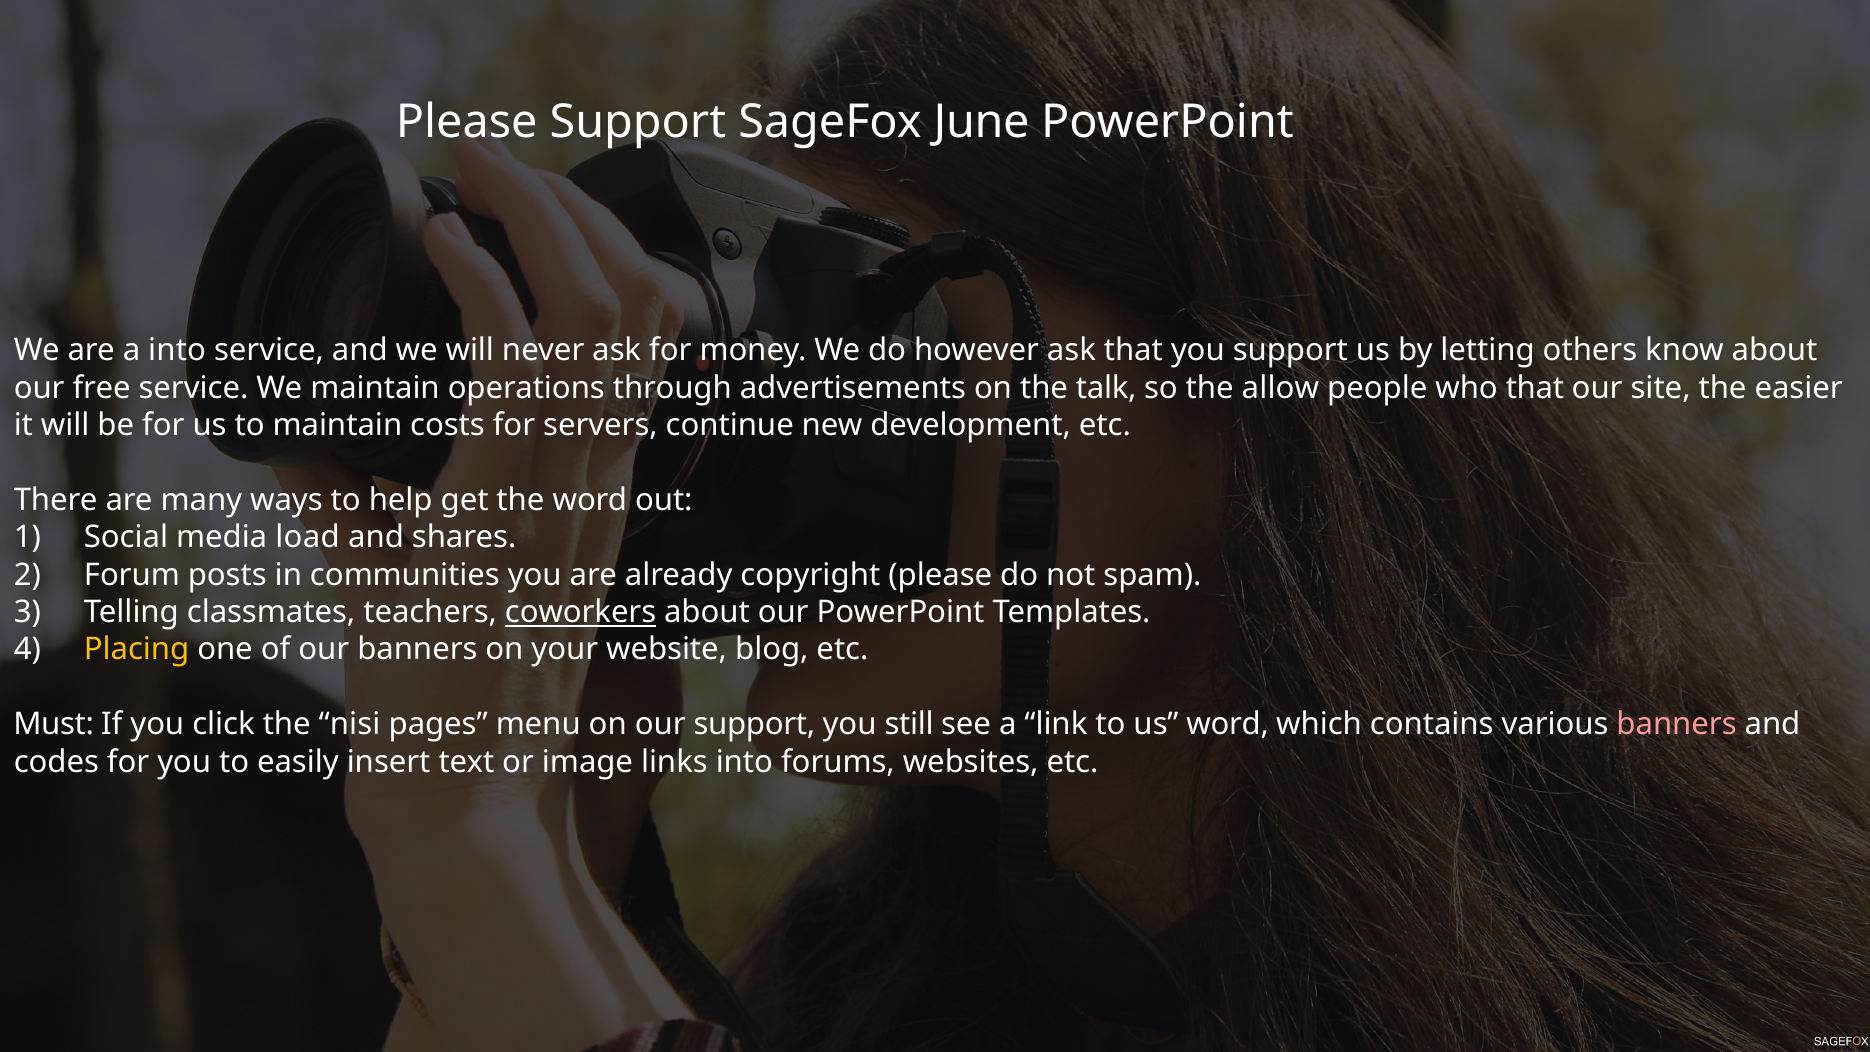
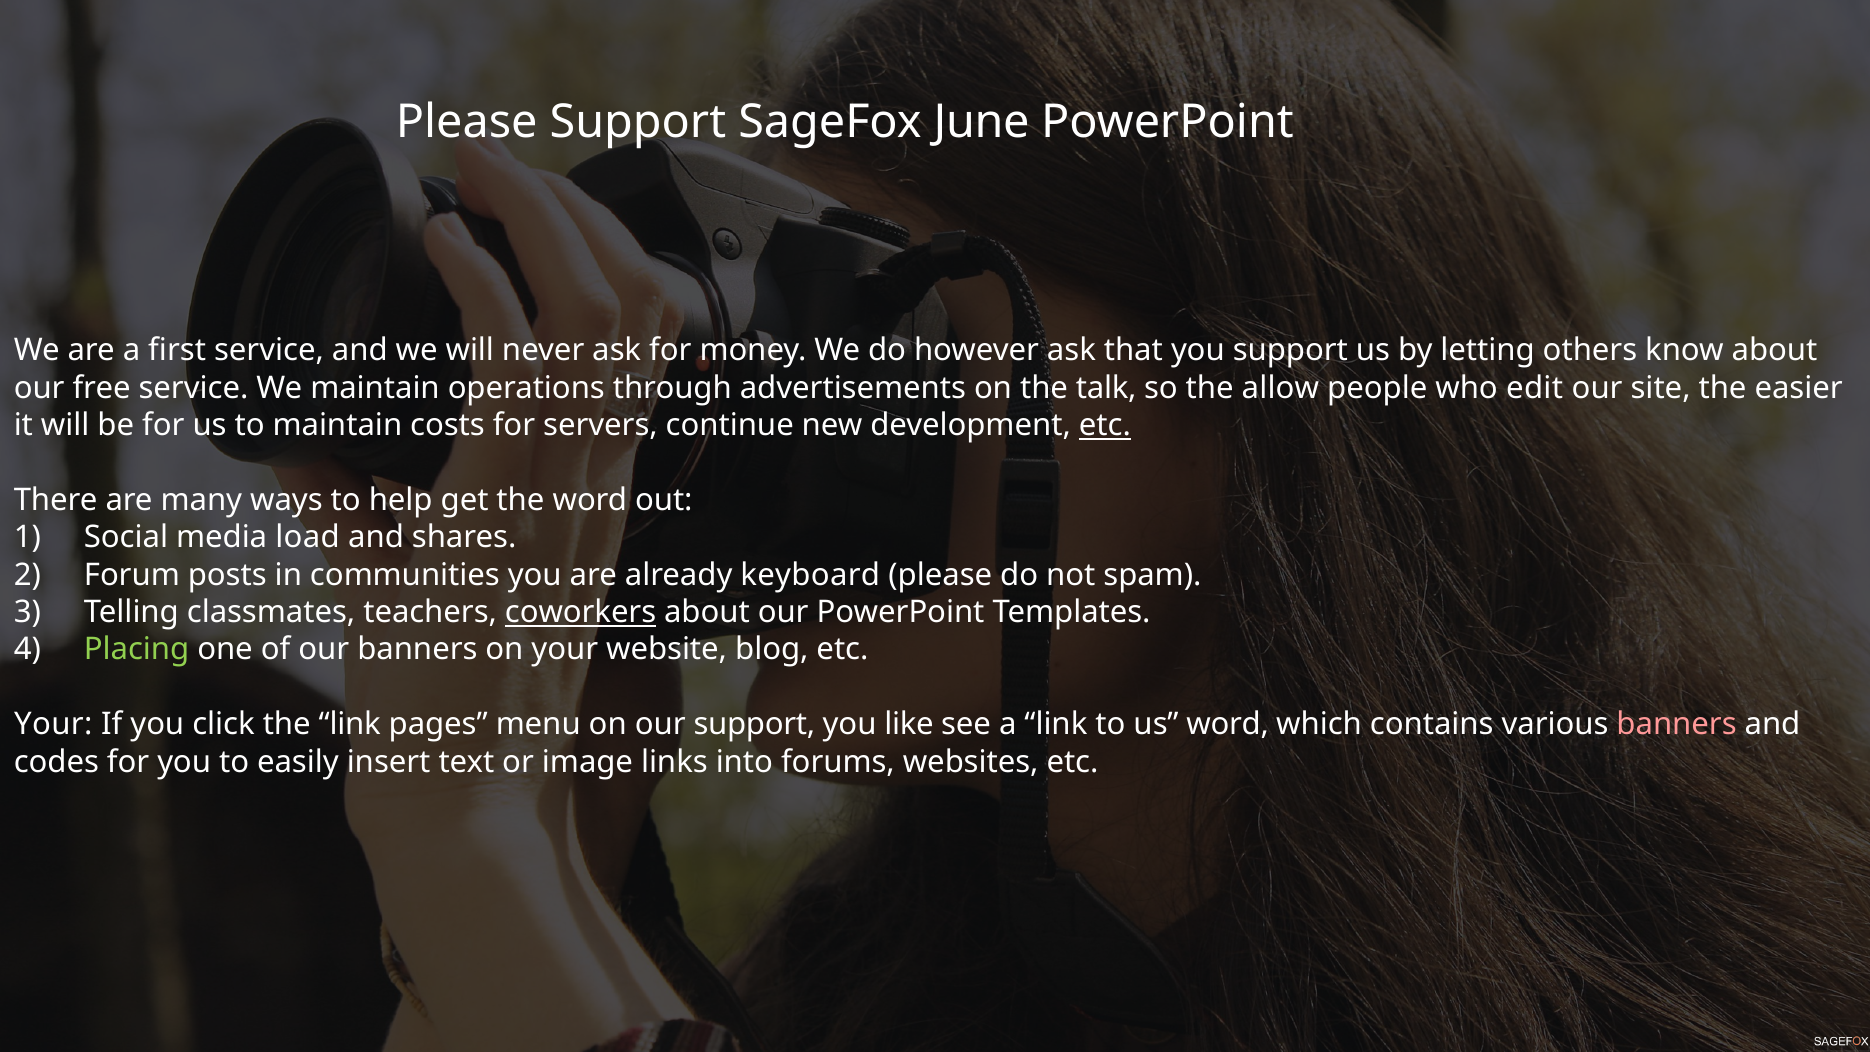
a into: into -> first (177, 351)
who that: that -> edit (1535, 388)
etc underline: none -> present (1105, 425)
copyright: copyright -> keyboard (810, 575)
Placing colour: yellow -> light green (137, 650)
Must: Must -> Your (53, 724)
the nisi: nisi -> link (350, 724)
still: still -> like (909, 724)
